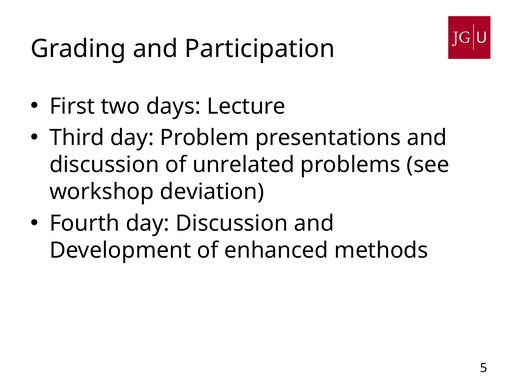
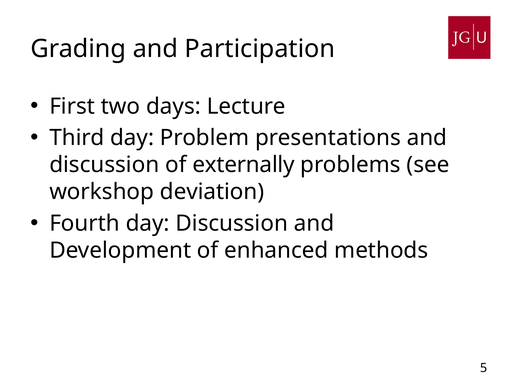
unrelated: unrelated -> externally (243, 165)
